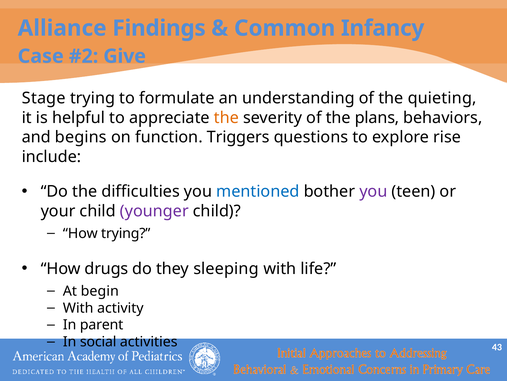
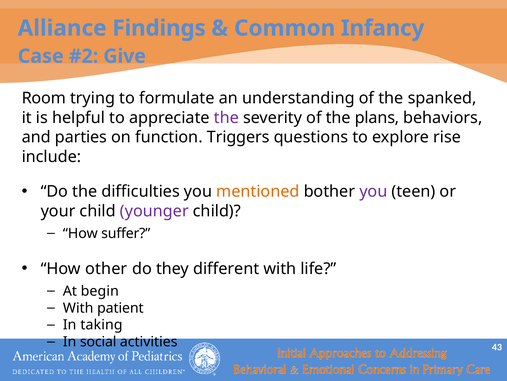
Stage: Stage -> Room (44, 98)
quieting: quieting -> spanked (442, 98)
the colour: orange -> purple (226, 118)
begins: begins -> parties (81, 137)
mentioned colour: blue -> orange (258, 191)
How trying: trying -> suffer (126, 233)
drugs: drugs -> other (106, 268)
sleeping: sleeping -> different (226, 268)
activity: activity -> patient (120, 307)
parent: parent -> taking (101, 324)
